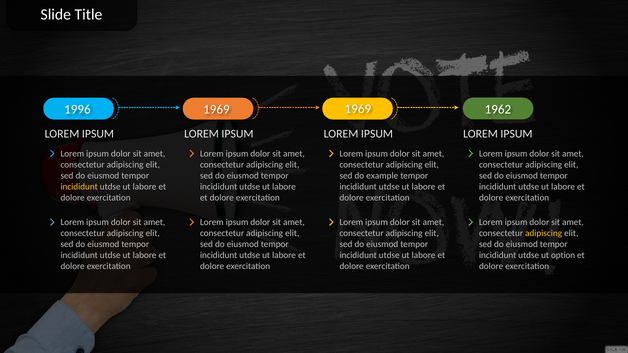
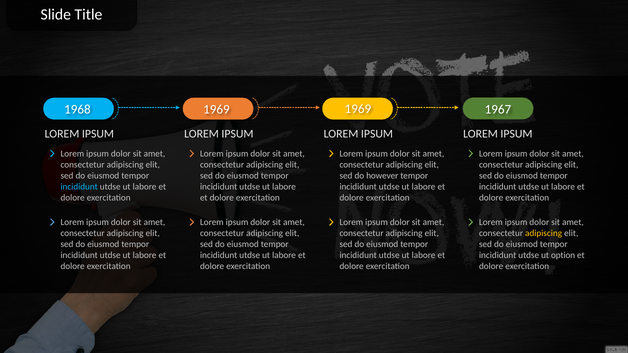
1996: 1996 -> 1968 (77, 110)
1962: 1962 -> 1967 (498, 110)
example: example -> however (382, 176)
incididunt colour: yellow -> light blue (79, 187)
